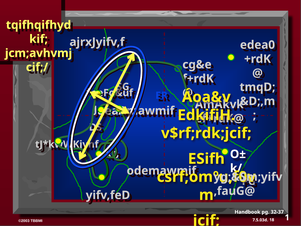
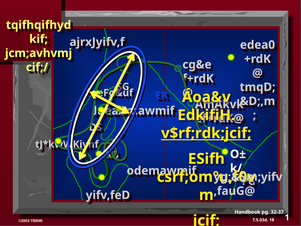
v$rf;rdk;jcif underline: none -> present (206, 133)
